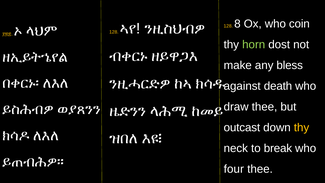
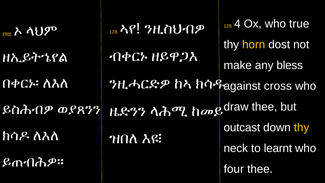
8: 8 -> 4 (237, 24)
coin: coin -> true (299, 24)
horn colour: light green -> yellow (254, 45)
death: death -> cross (278, 86)
break: break -> learnt (278, 148)
